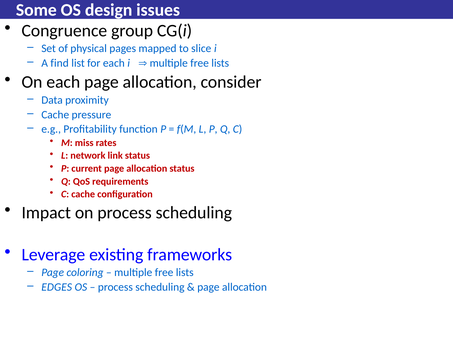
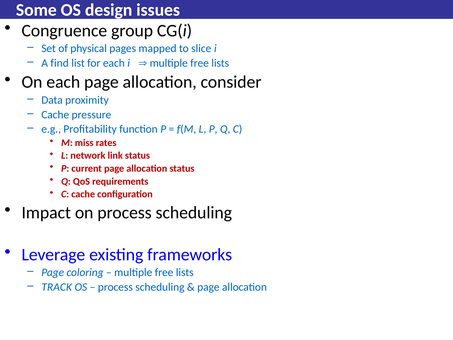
EDGES: EDGES -> TRACK (57, 287)
